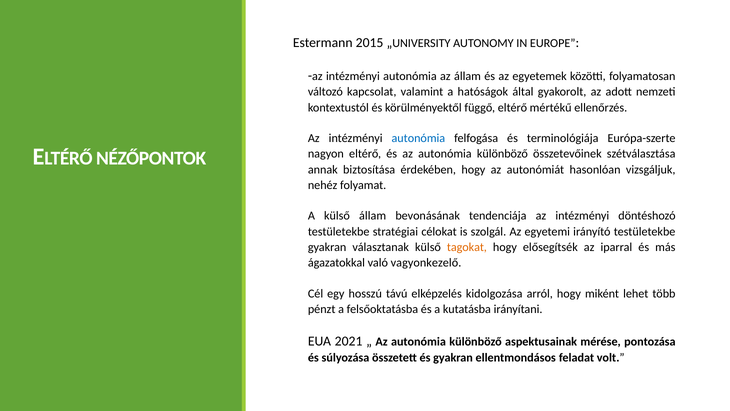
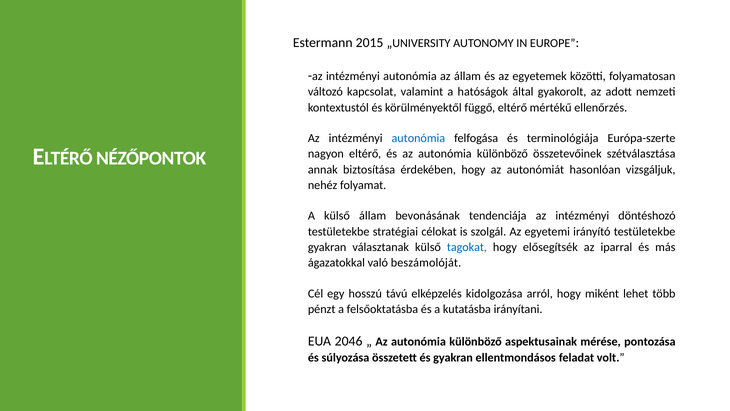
tagokat colour: orange -> blue (467, 247)
vagyonkezelő: vagyonkezelő -> beszámolóját (426, 262)
2021: 2021 -> 2046 (349, 341)
